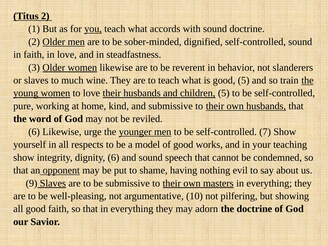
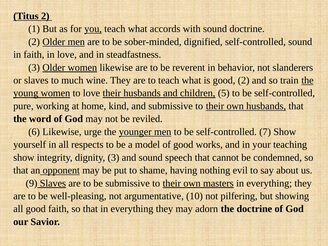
good 5: 5 -> 2 (244, 80)
dignity 6: 6 -> 3 (113, 157)
